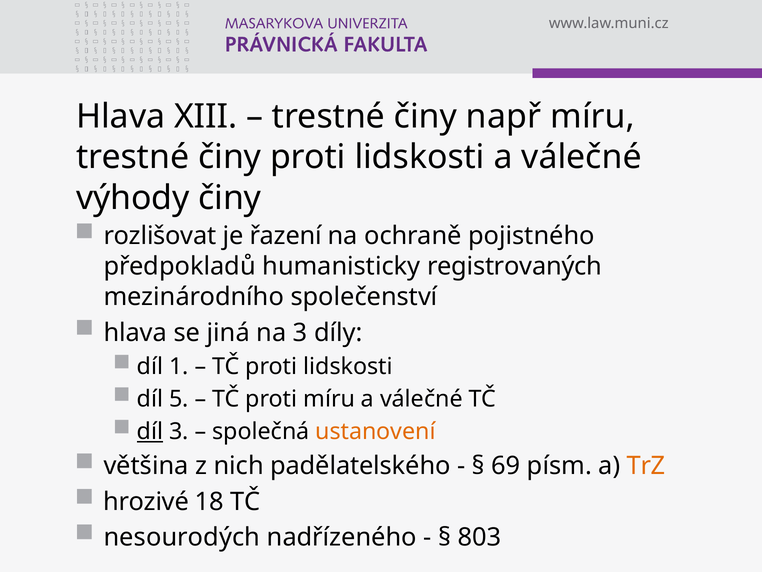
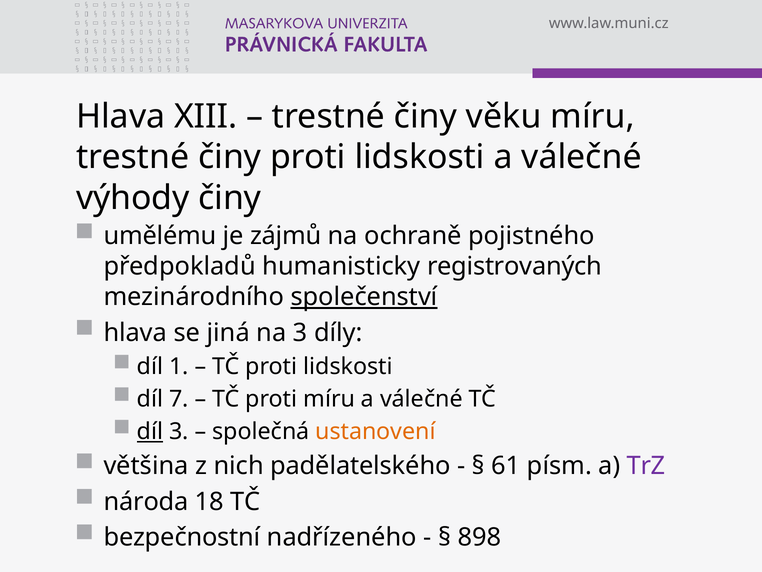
např: např -> věku (504, 116)
rozlišovat: rozlišovat -> umělému (160, 236)
řazení: řazení -> zájmů (286, 236)
společenství underline: none -> present (364, 297)
5: 5 -> 7 (179, 399)
69: 69 -> 61 (506, 466)
TrZ colour: orange -> purple (646, 466)
hrozivé: hrozivé -> národa (146, 501)
nesourodých: nesourodých -> bezpečnostní (182, 537)
803: 803 -> 898 (480, 537)
